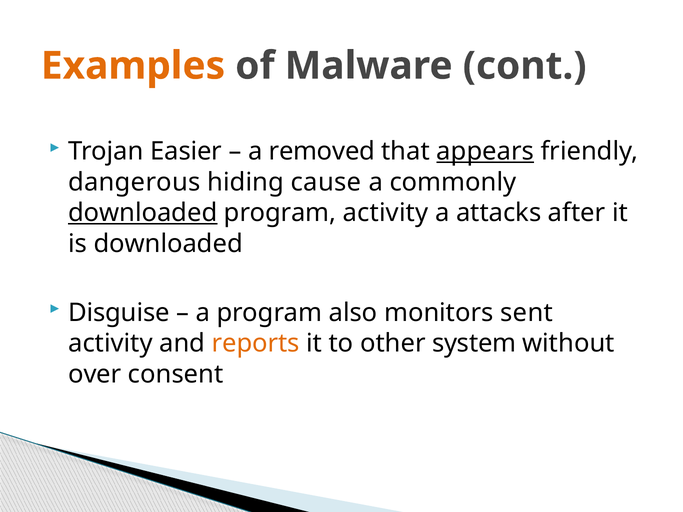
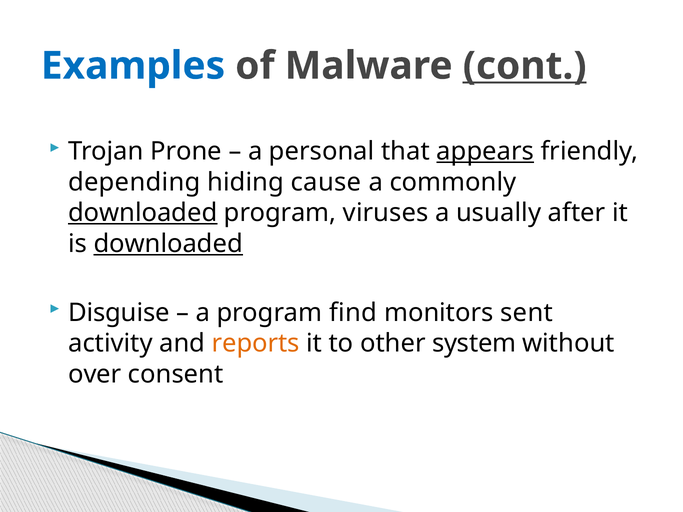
Examples colour: orange -> blue (133, 66)
cont underline: none -> present (525, 66)
Easier: Easier -> Prone (186, 151)
removed: removed -> personal (322, 151)
dangerous: dangerous -> depending (134, 182)
program activity: activity -> viruses (386, 213)
attacks: attacks -> usually (499, 213)
downloaded underline: none -> present (168, 244)
also: also -> find (353, 313)
